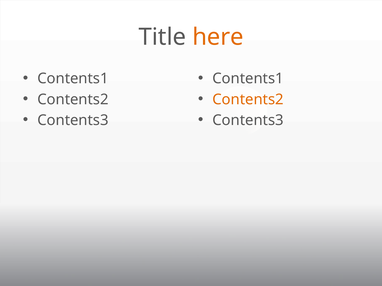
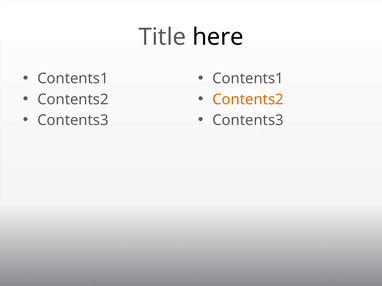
here colour: orange -> black (218, 37)
